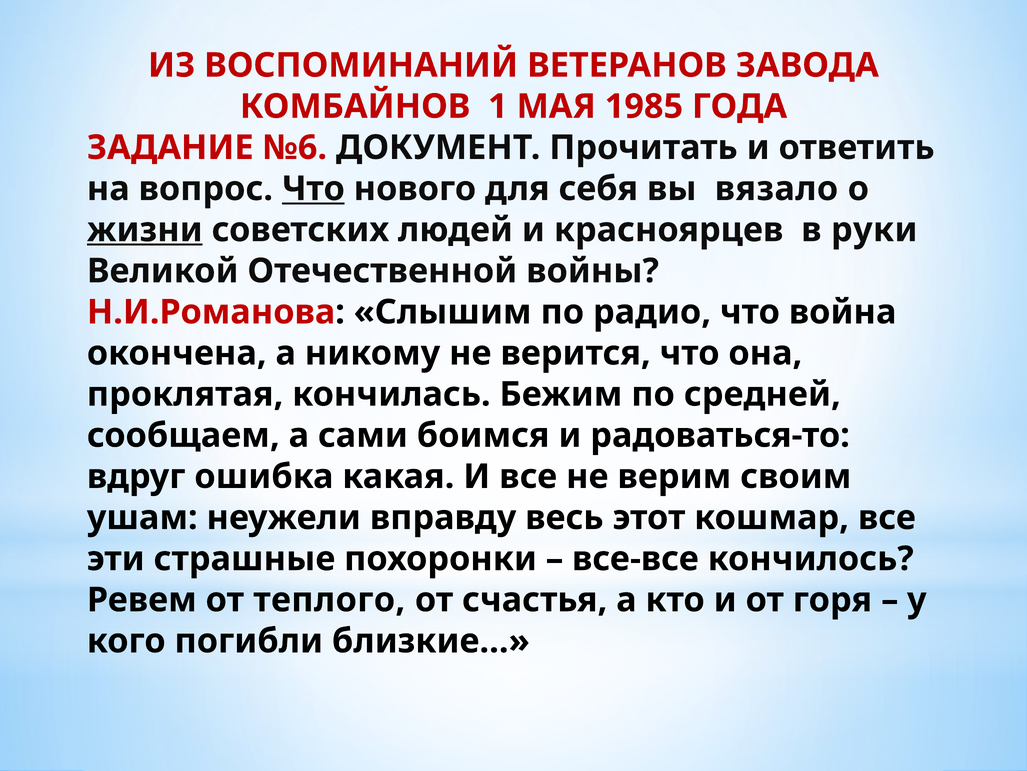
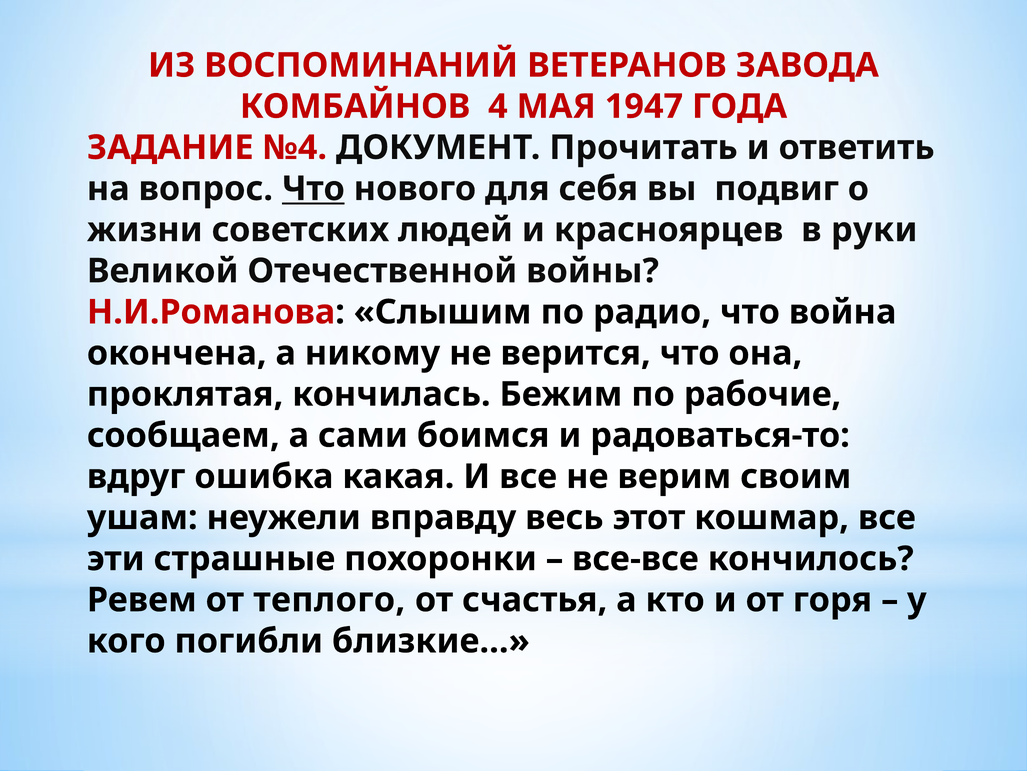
1: 1 -> 4 (498, 106)
1985: 1985 -> 1947 (644, 106)
№6: №6 -> №4 (295, 147)
вязало: вязало -> подвиг (777, 189)
жизни underline: present -> none (145, 230)
средней: средней -> рабочие (762, 394)
